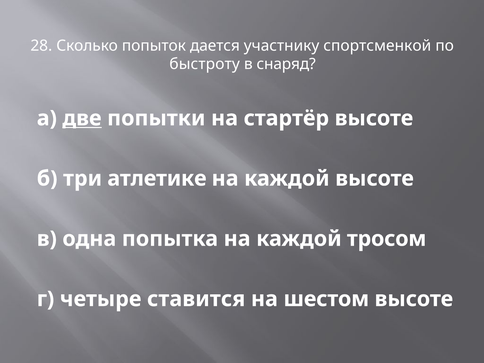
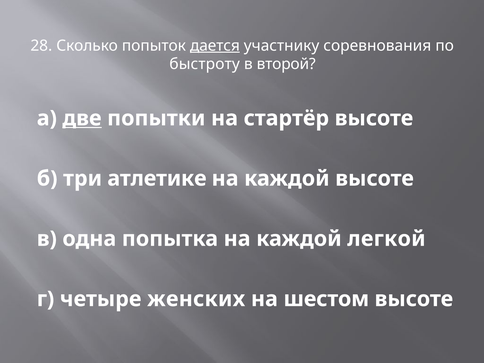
дается underline: none -> present (215, 46)
спортсменкой: спортсменкой -> соревнования (377, 46)
снаряд: снаряд -> второй (286, 64)
тросом: тросом -> легкой (386, 239)
ставится: ставится -> женских (196, 299)
